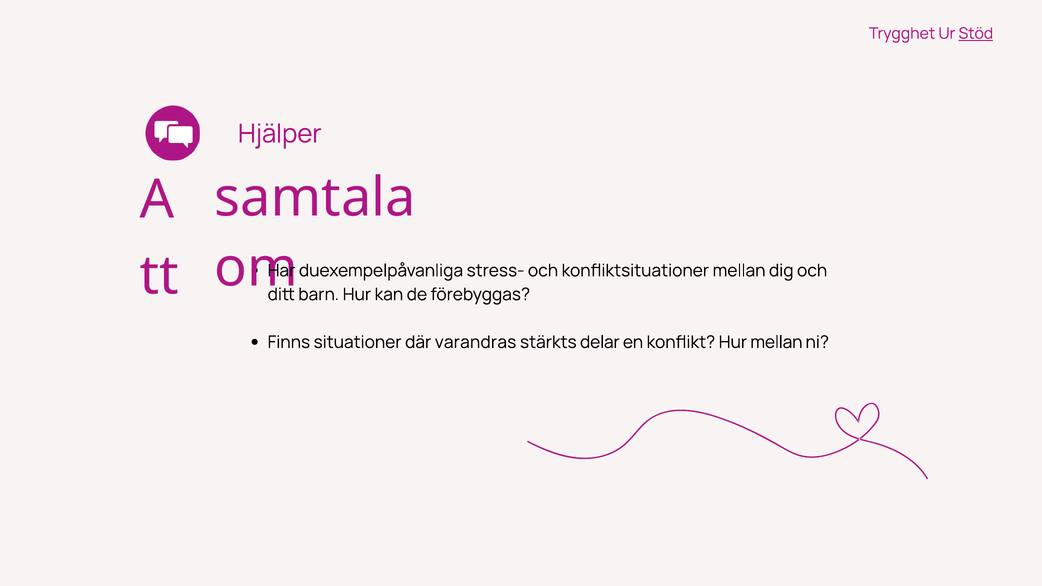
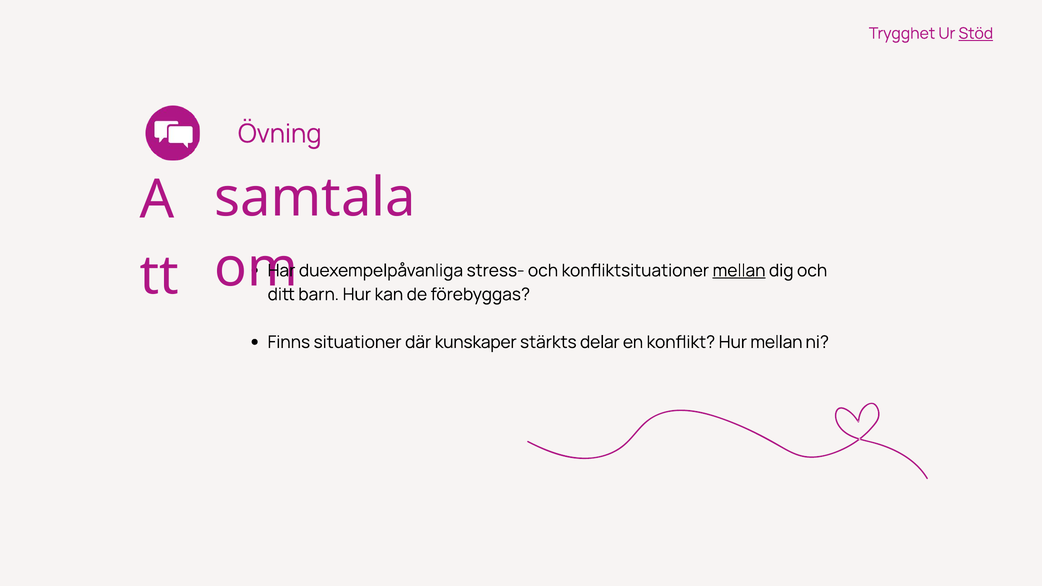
Hjälper: Hjälper -> Övning (280, 134)
mellan underline: none -> present (739, 271)
varandras: varandras -> kunskaper (476, 342)
